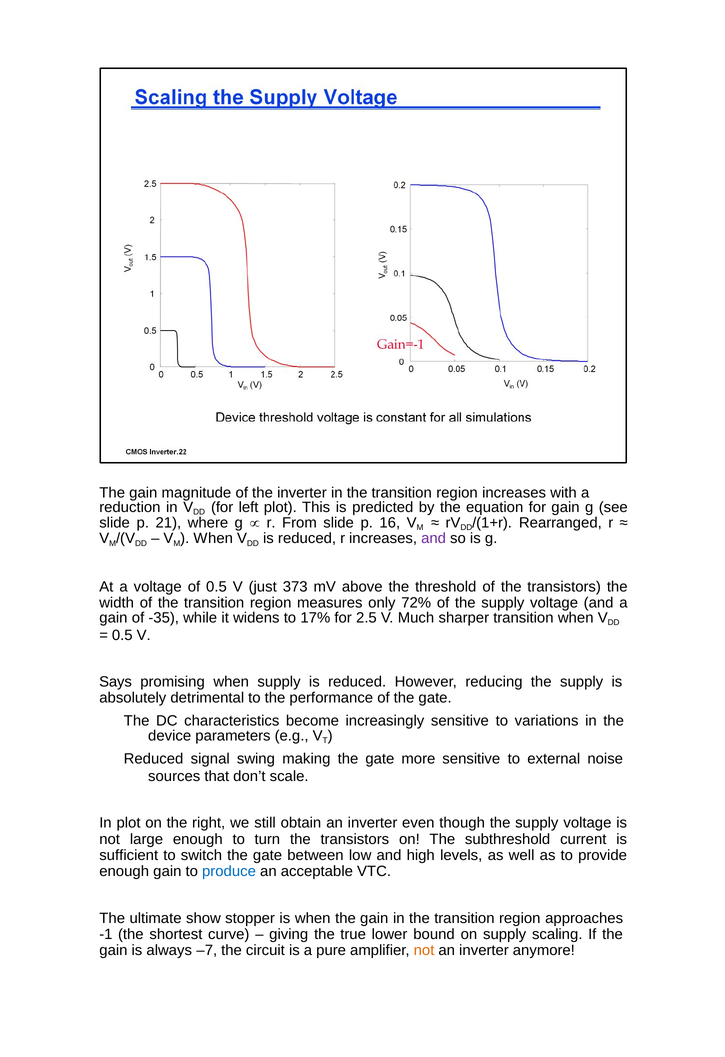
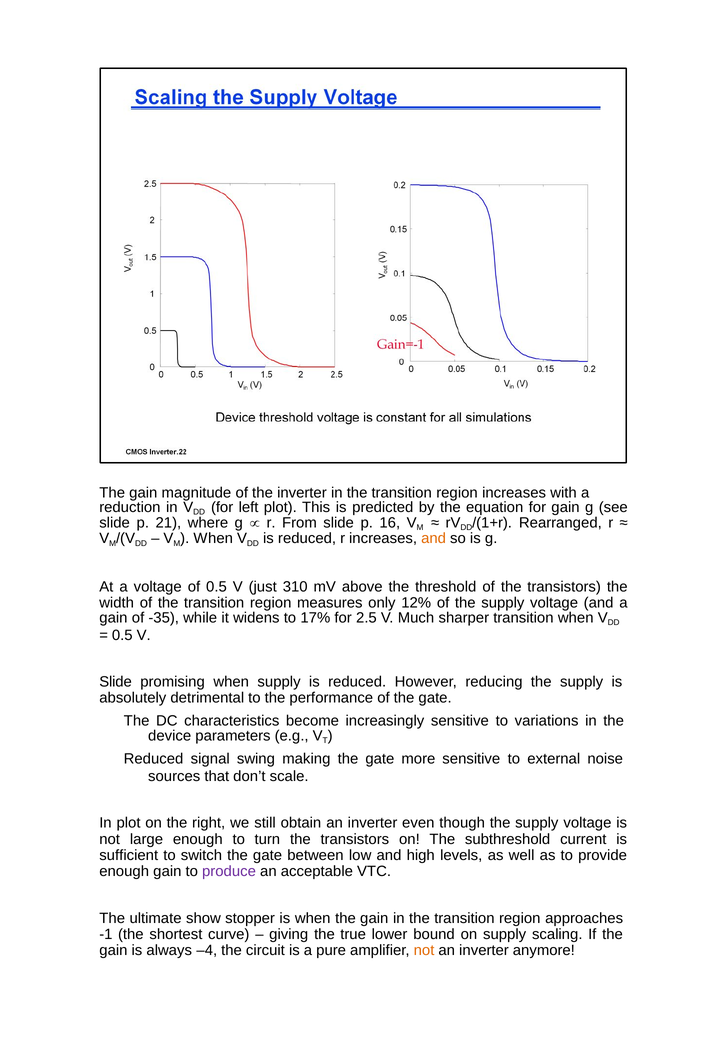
and colour: purple -> orange (434, 538)
373: 373 -> 310 (295, 587)
72%: 72% -> 12% (416, 603)
Says: Says -> Slide (116, 682)
produce colour: blue -> purple (229, 871)
–7: –7 -> –4 (207, 951)
